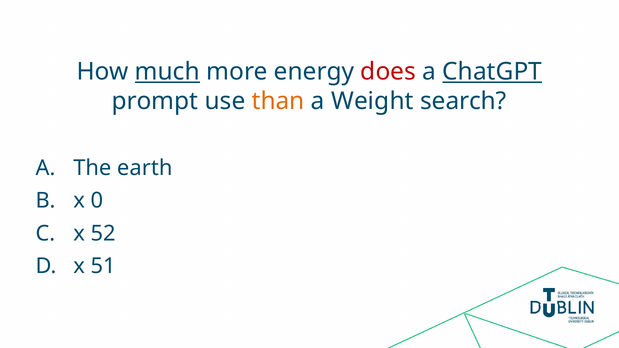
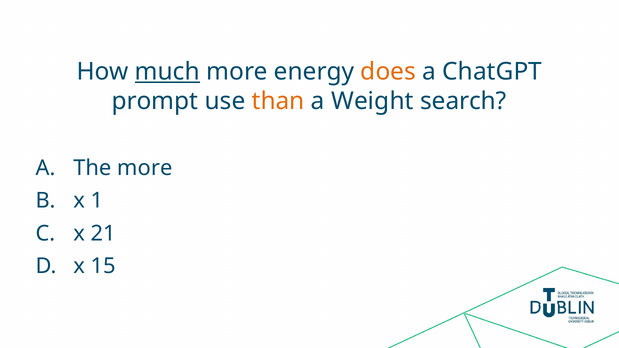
does colour: red -> orange (388, 72)
ChatGPT underline: present -> none (492, 72)
The earth: earth -> more (145, 168)
0: 0 -> 1 (97, 201)
52: 52 -> 21 (103, 234)
51: 51 -> 15 (103, 266)
